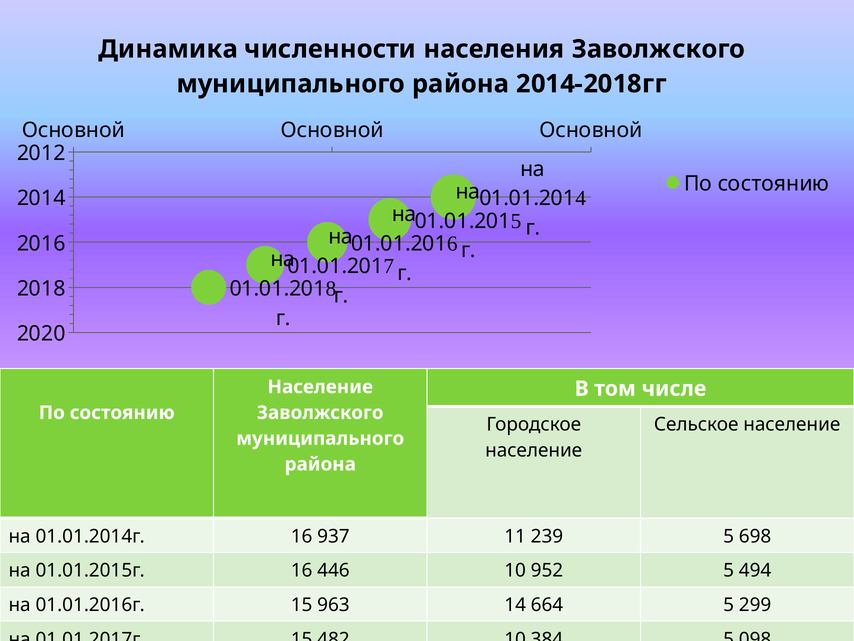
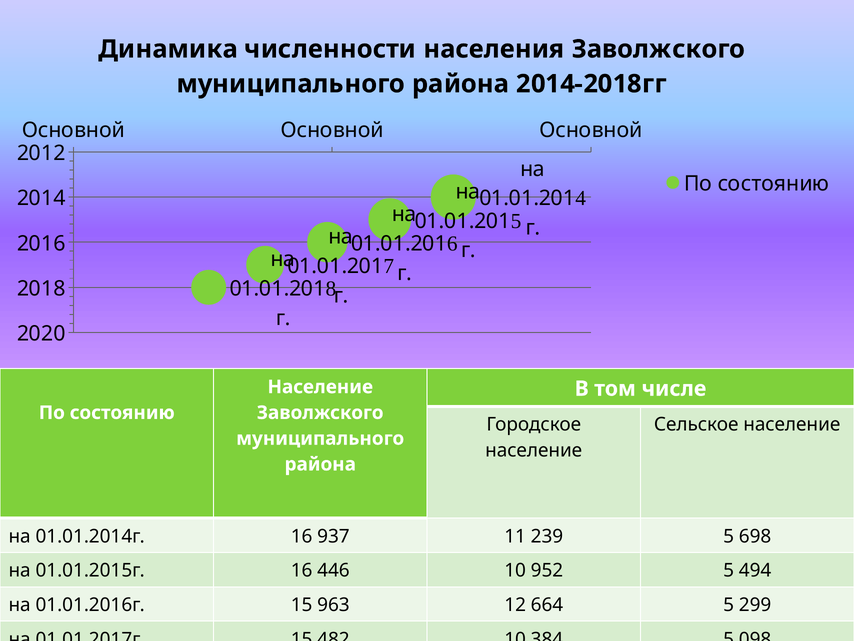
14: 14 -> 12 (515, 605)
